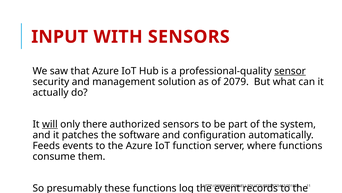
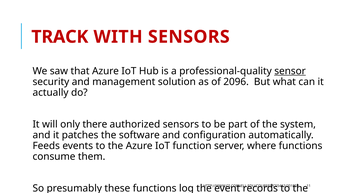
INPUT: INPUT -> TRACK (60, 37)
2079: 2079 -> 2096 (236, 82)
will underline: present -> none (50, 124)
